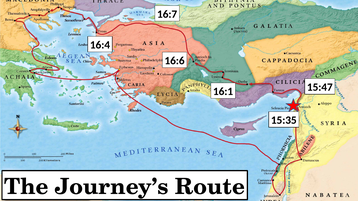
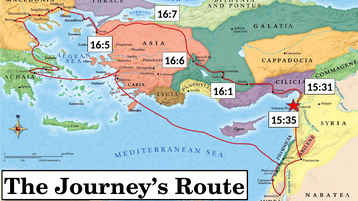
16:4: 16:4 -> 16:5 (100, 45)
15:47: 15:47 -> 15:31 (320, 87)
